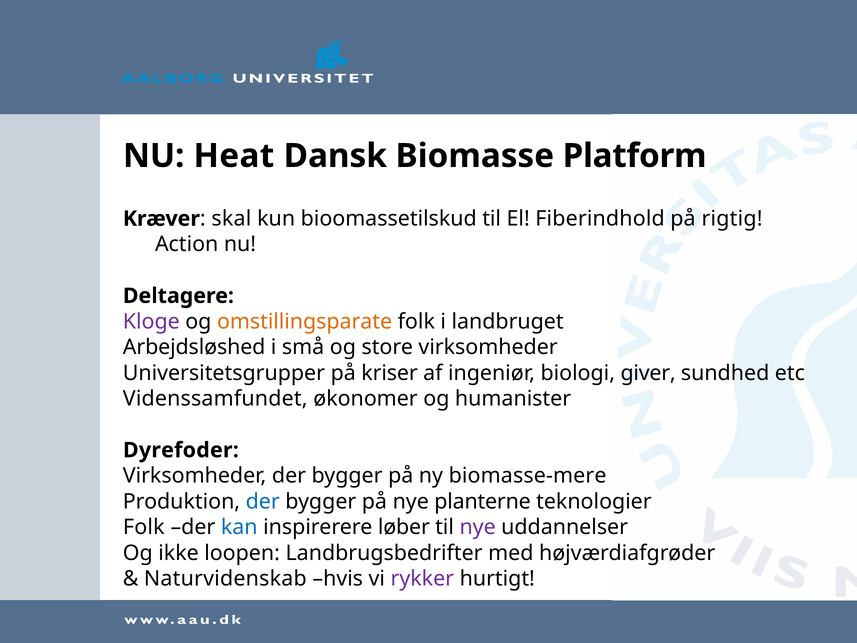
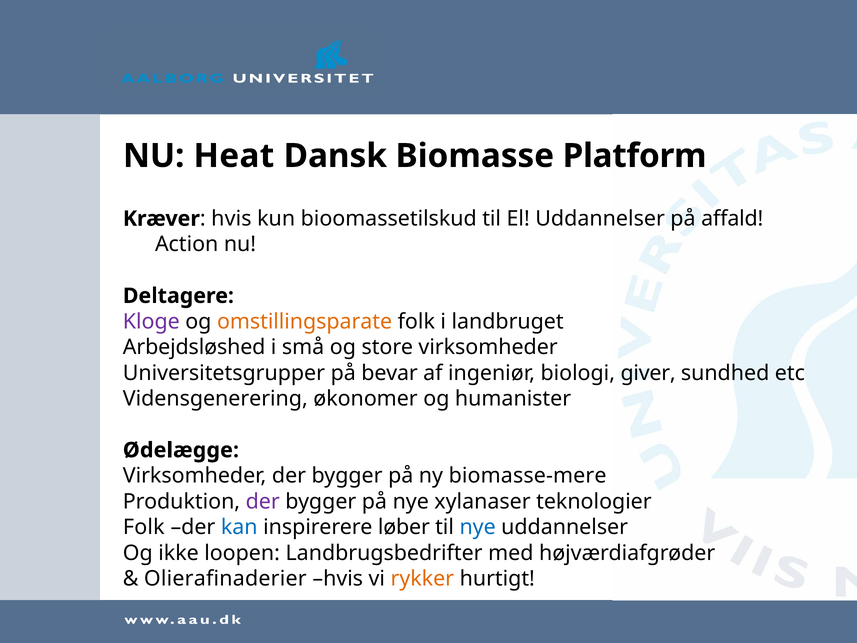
skal: skal -> hvis (231, 219)
El Fiberindhold: Fiberindhold -> Uddannelser (600, 219)
rigtig: rigtig -> affald (732, 219)
kriser: kriser -> bevar (390, 373)
Videnssamfundet: Videnssamfundet -> Vidensgenerering (215, 399)
Dyrefoder: Dyrefoder -> Ødelægge (181, 450)
der colour: blue -> purple (263, 501)
planterne: planterne -> xylanaser (482, 501)
nye colour: purple -> blue (478, 527)
Naturvidenskab: Naturvidenskab -> Olierafinaderier (225, 579)
rykker colour: purple -> orange (422, 579)
